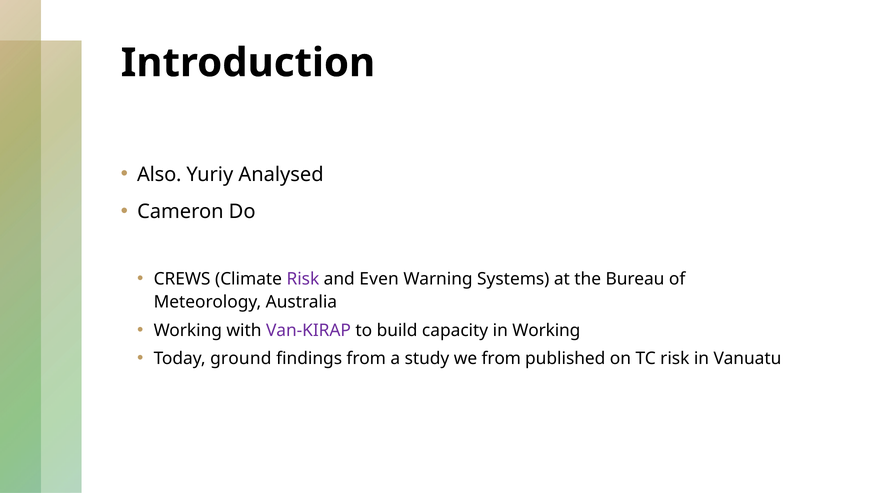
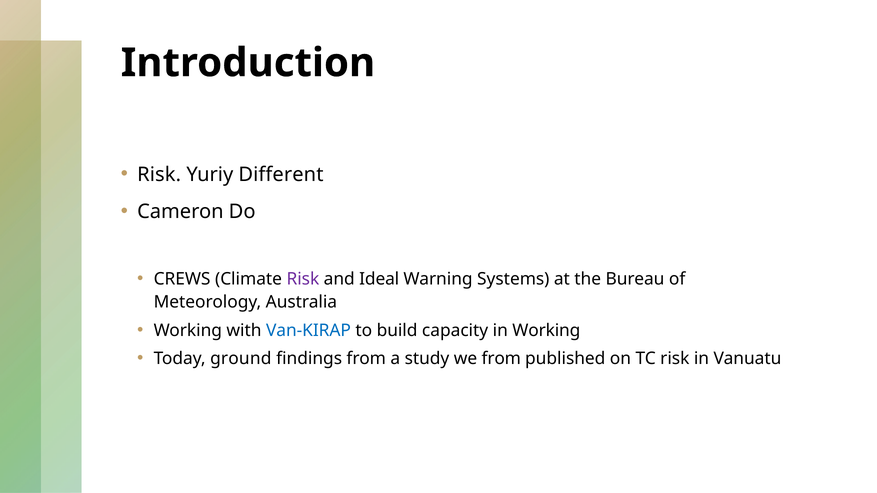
Also: Also -> Risk (159, 175)
Analysed: Analysed -> Different (281, 175)
Even: Even -> Ideal (379, 279)
Van-KIRAP colour: purple -> blue (308, 331)
